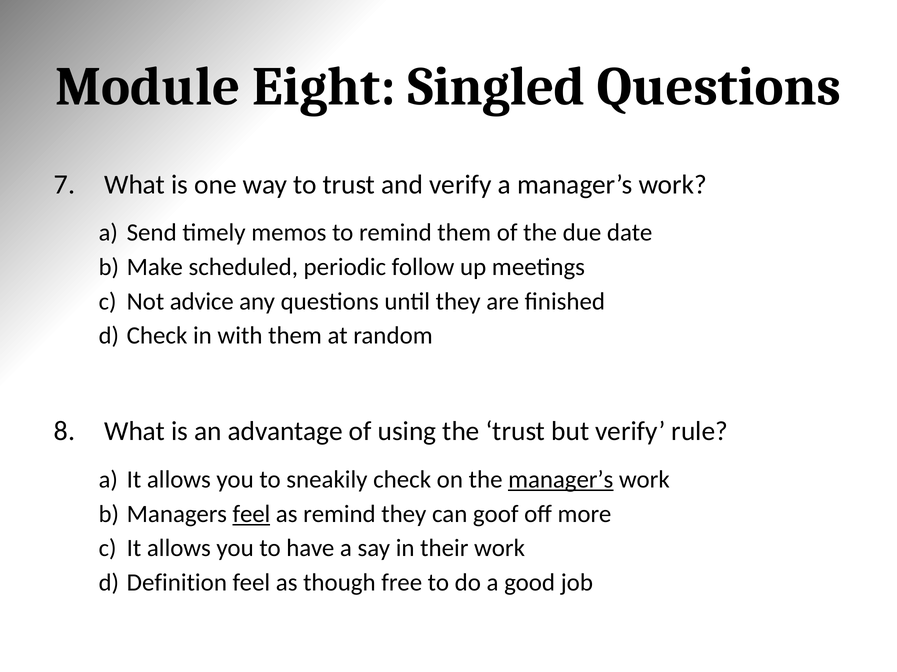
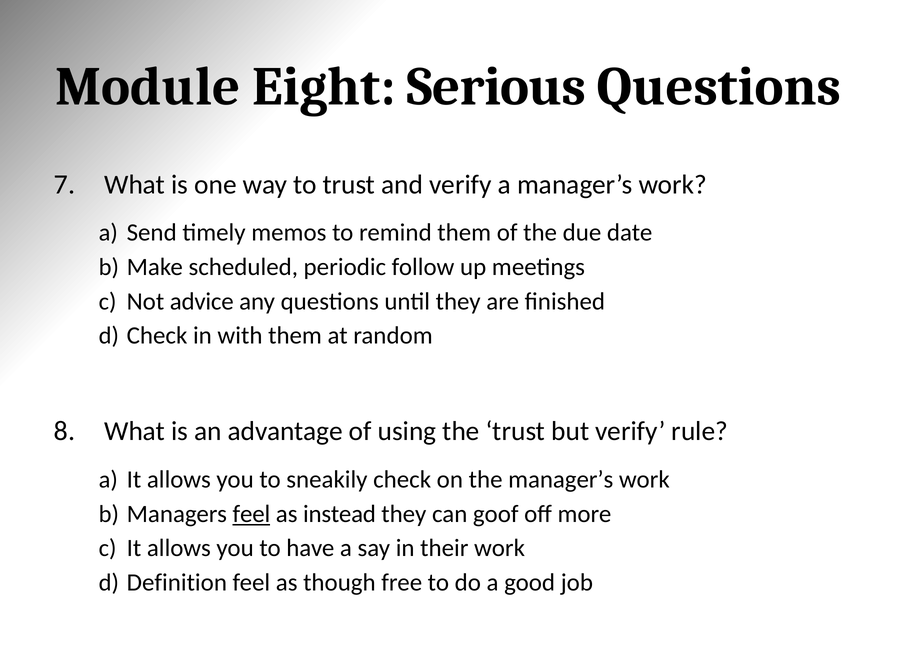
Singled: Singled -> Serious (496, 87)
manager’s underline: present -> none (561, 480)
as remind: remind -> instead (340, 514)
